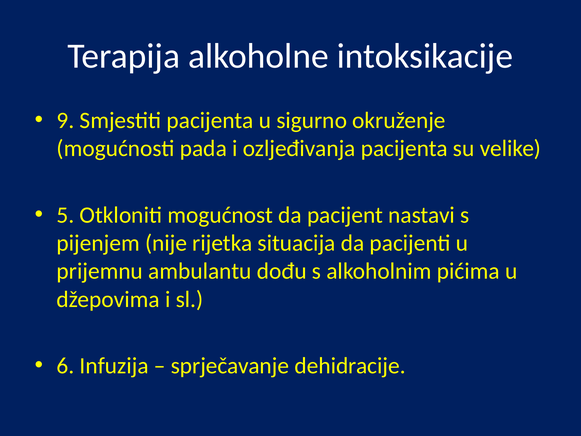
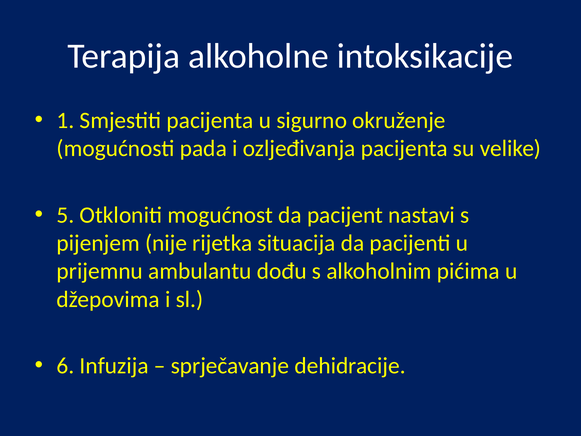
9: 9 -> 1 (66, 120)
